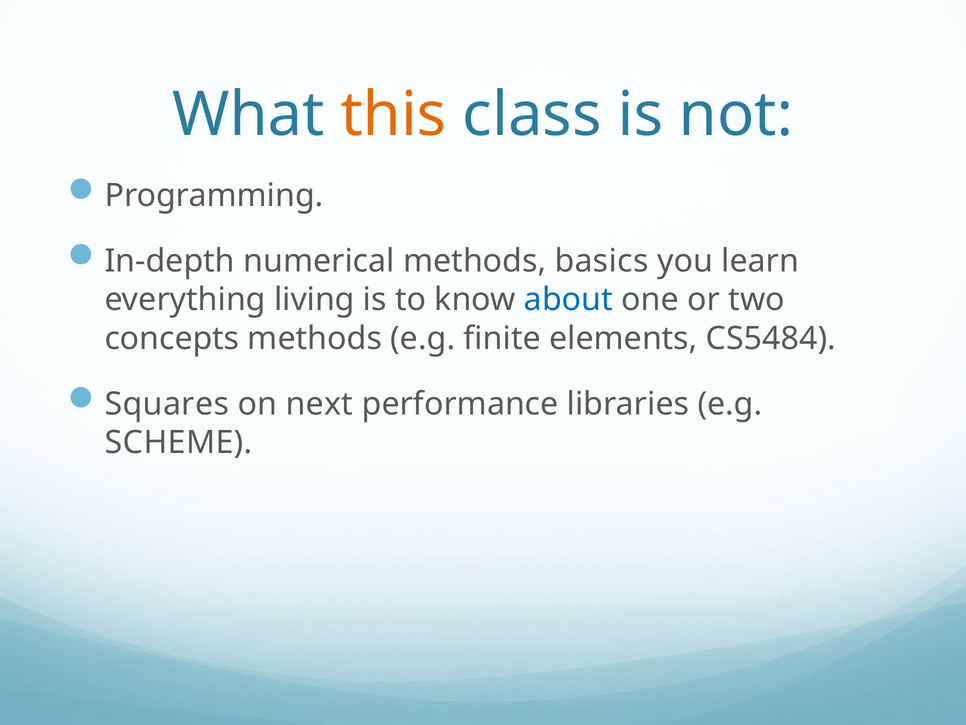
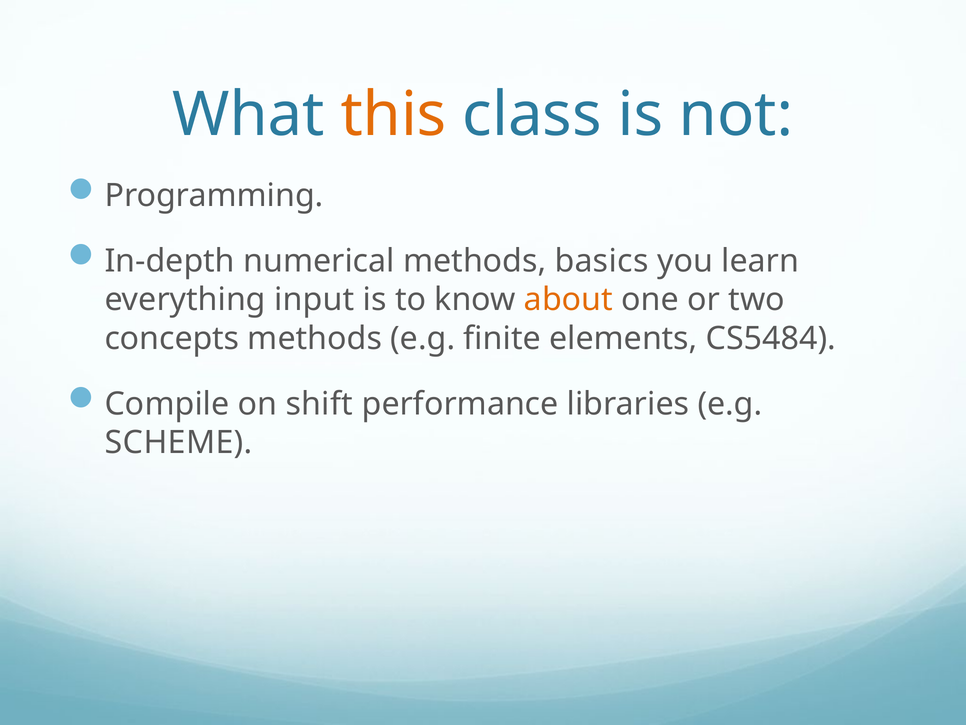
living: living -> input (314, 300)
about colour: blue -> orange (568, 300)
Squares: Squares -> Compile (167, 404)
next: next -> shift (319, 404)
